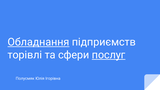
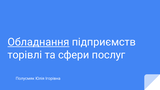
послуг underline: present -> none (109, 55)
